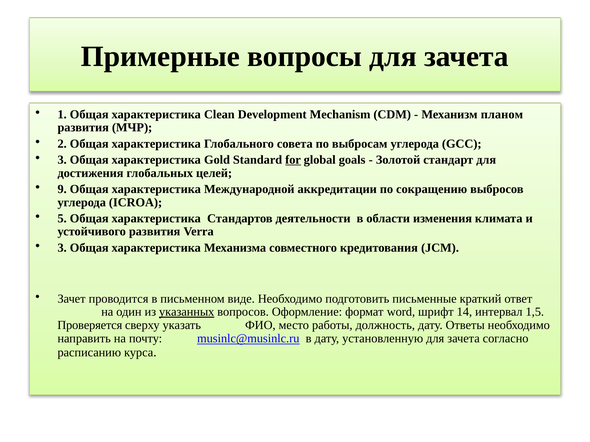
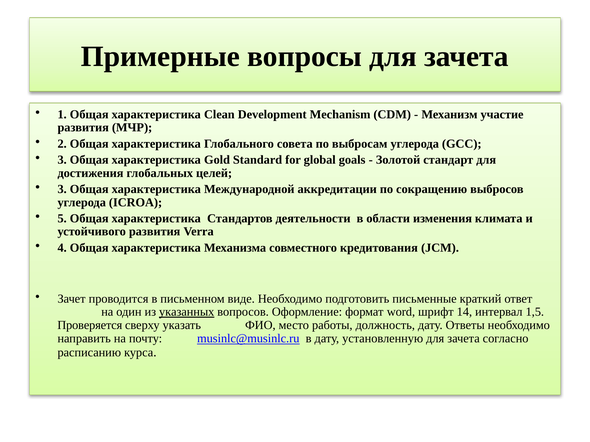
планом: планом -> участие (502, 114)
for underline: present -> none (293, 160)
9: 9 -> 3 (62, 189)
3: 3 -> 4 (62, 248)
